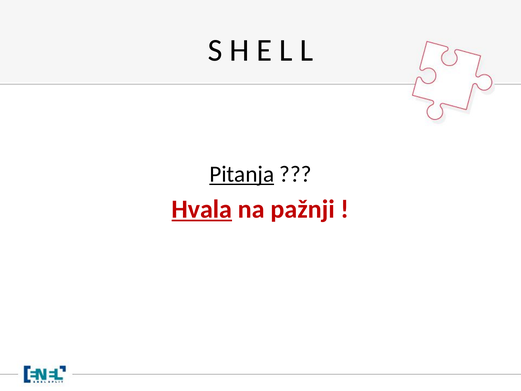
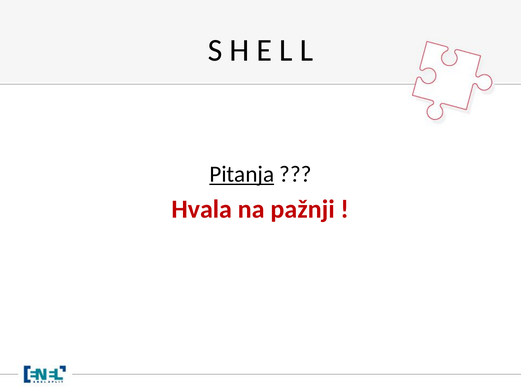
Hvala underline: present -> none (202, 209)
